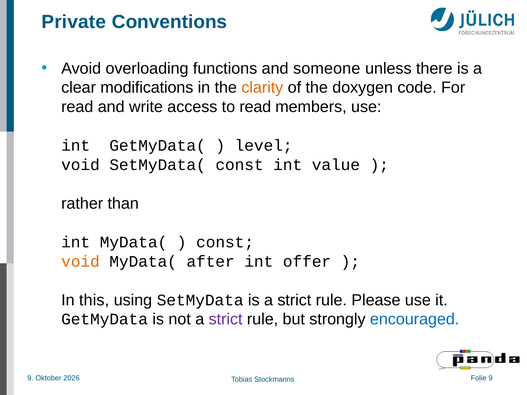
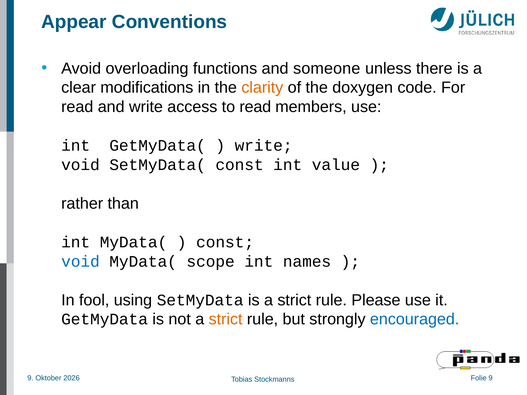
Private: Private -> Appear (74, 22)
level: level -> write (264, 146)
void colour: orange -> blue (81, 262)
after: after -> scope (211, 262)
offer: offer -> names (307, 262)
this: this -> fool (94, 300)
strict colour: purple -> orange (226, 320)
